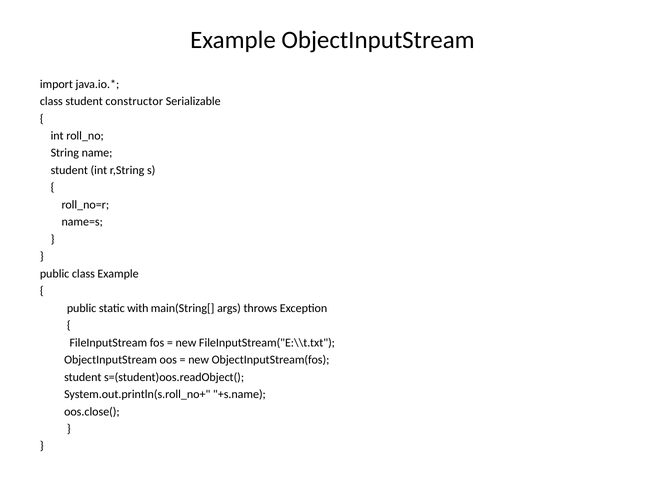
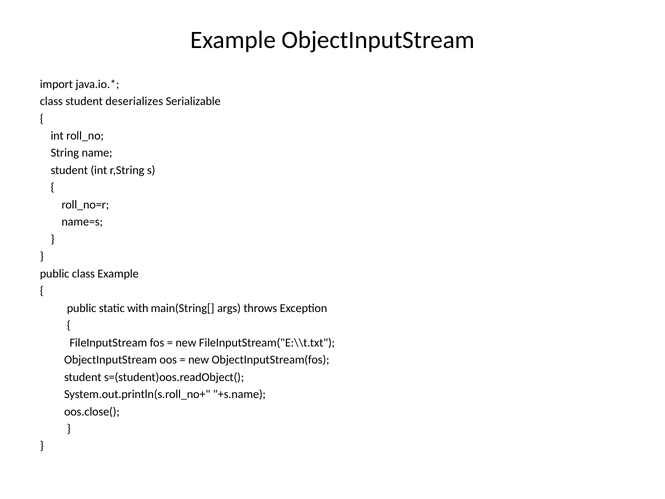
constructor: constructor -> deserializes (134, 101)
